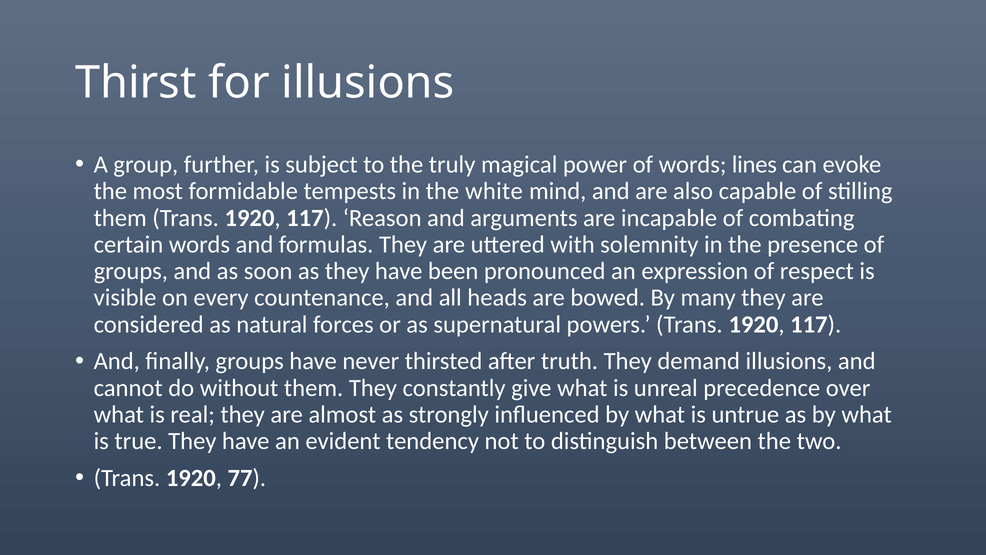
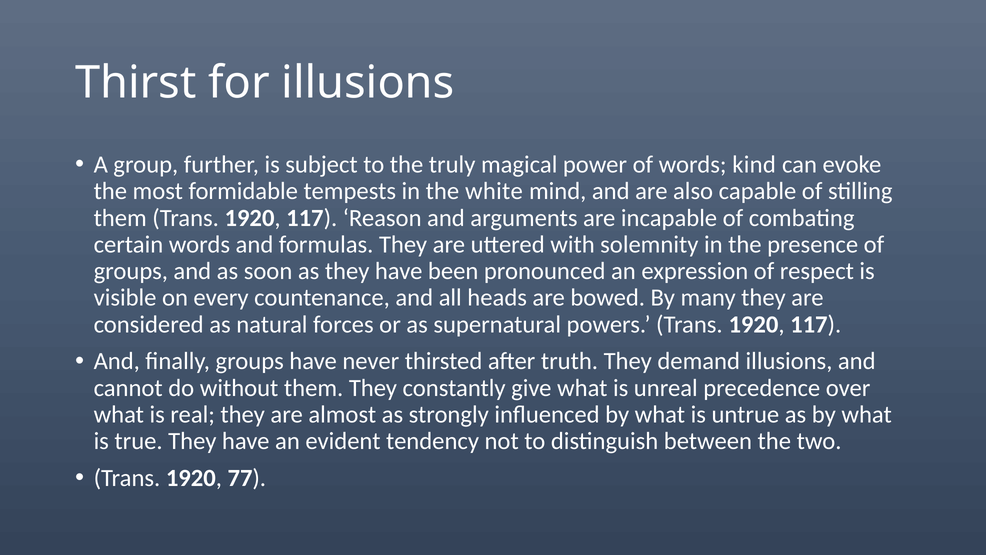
lines: lines -> kind (754, 165)
